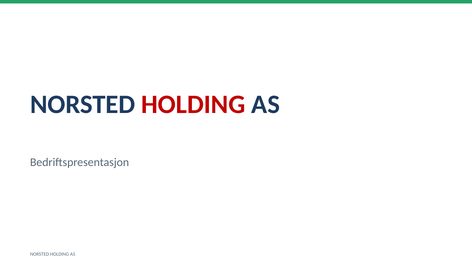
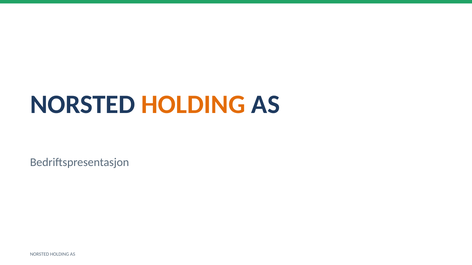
HOLDING colour: red -> orange (193, 105)
